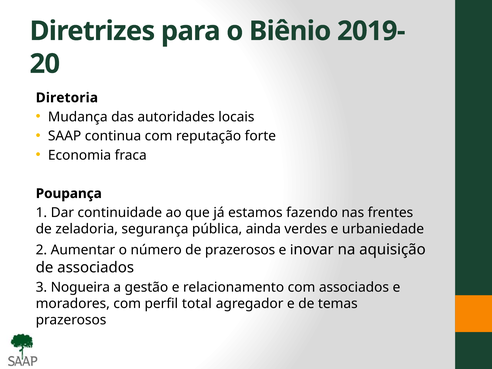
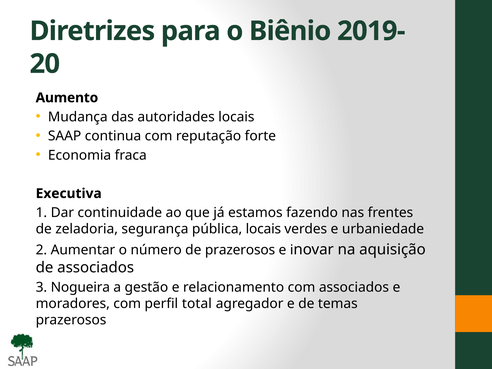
Diretoria: Diretoria -> Aumento (67, 98)
Poupança: Poupança -> Executiva (69, 194)
pública ainda: ainda -> locais (263, 229)
